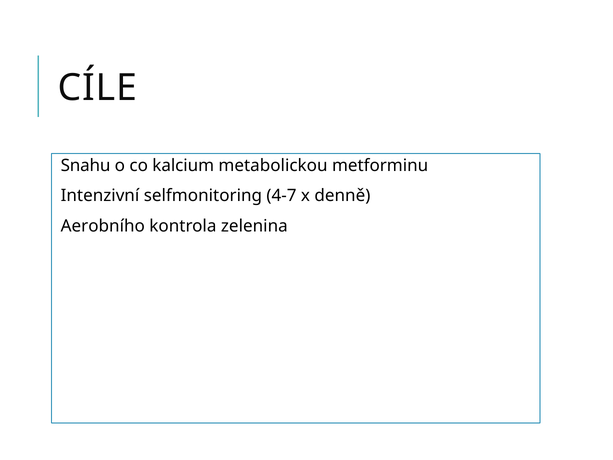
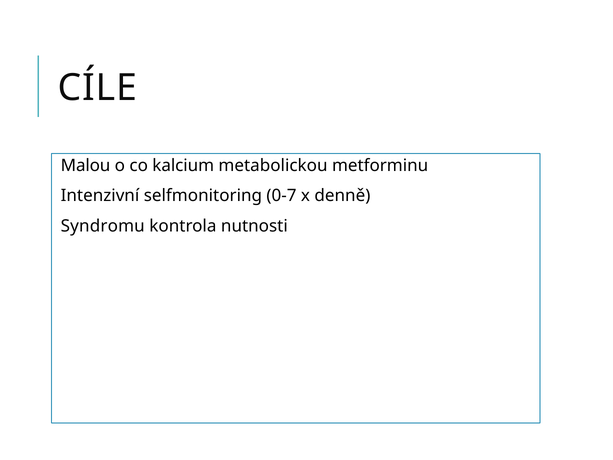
Snahu: Snahu -> Malou (86, 165)
4-7: 4-7 -> 0-7 (282, 196)
Aerobního: Aerobního -> Syndromu (103, 226)
zelenina: zelenina -> nutnosti (254, 226)
